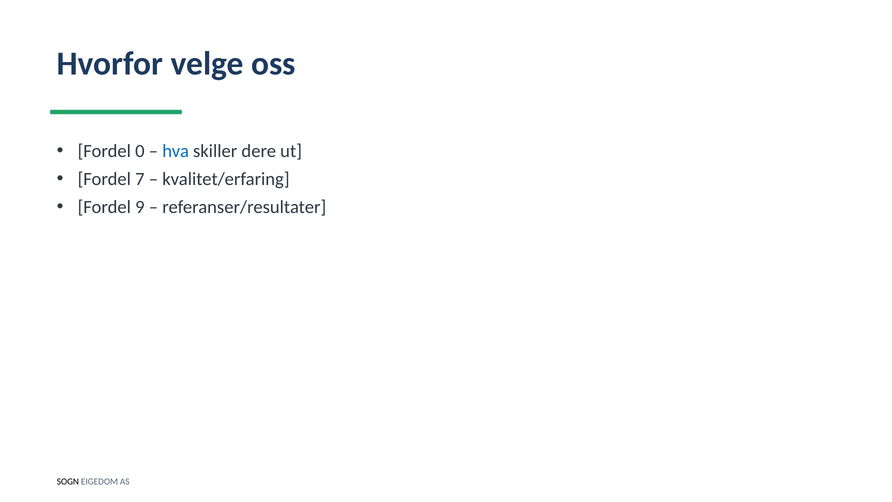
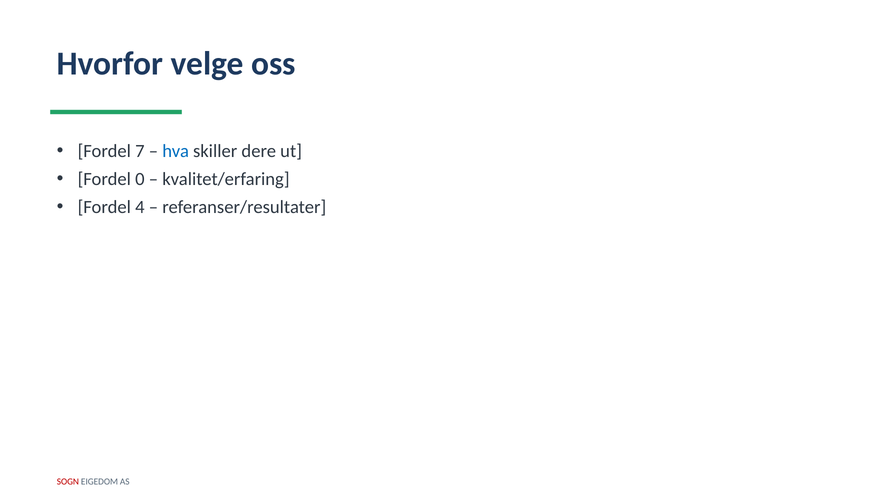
0: 0 -> 7 (140, 151)
7: 7 -> 0 (140, 179)
9: 9 -> 4 (140, 207)
SOGN colour: black -> red (68, 481)
